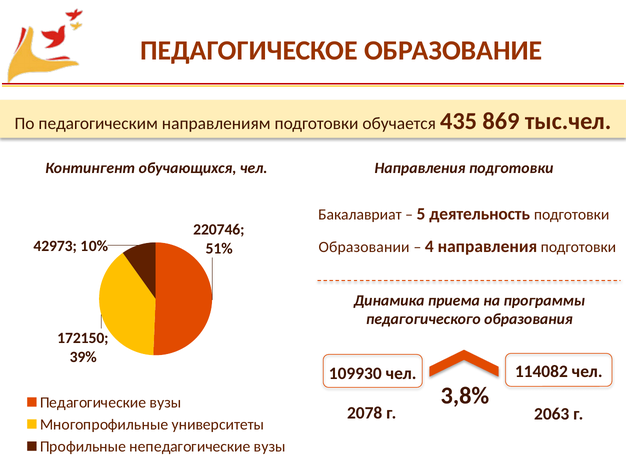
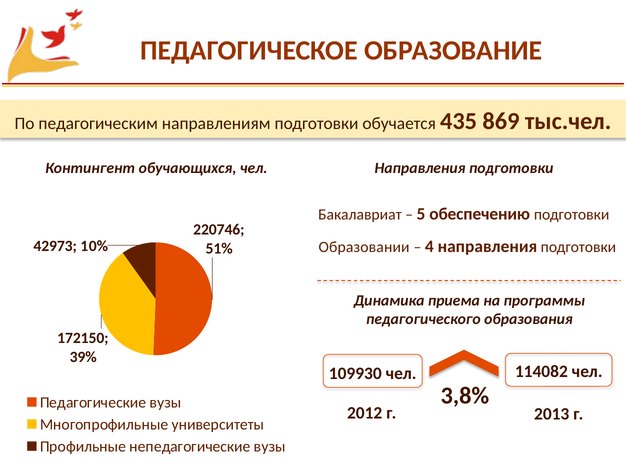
деятельность: деятельность -> обеспечению (480, 214)
2078: 2078 -> 2012 (365, 413)
2063: 2063 -> 2013 (552, 414)
